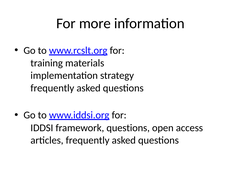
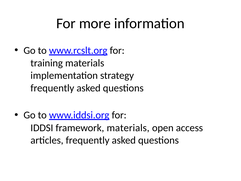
framework questions: questions -> materials (128, 128)
